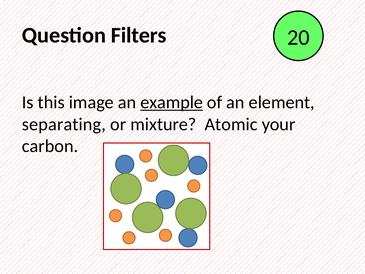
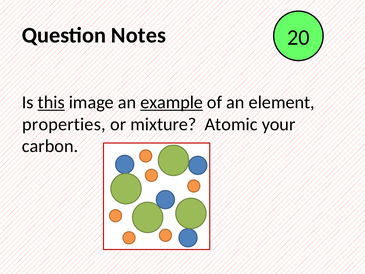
Filters: Filters -> Notes (139, 35)
this underline: none -> present (51, 102)
separating: separating -> properties (64, 124)
